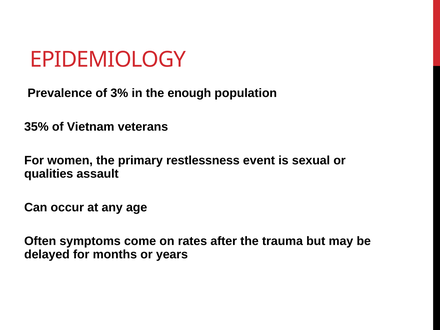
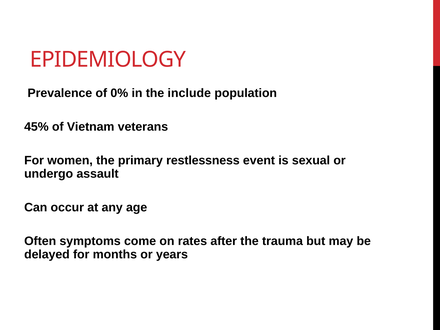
3%: 3% -> 0% (119, 93)
enough: enough -> include (189, 93)
35%: 35% -> 45% (36, 127)
qualities: qualities -> undergo (49, 174)
